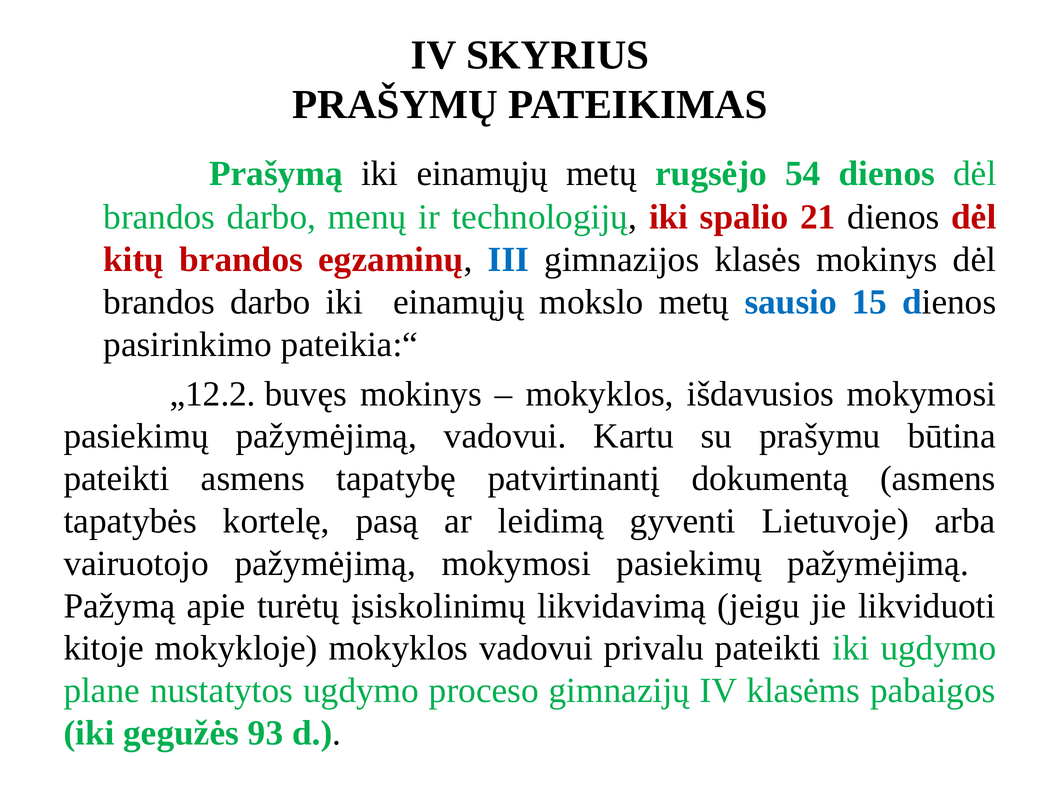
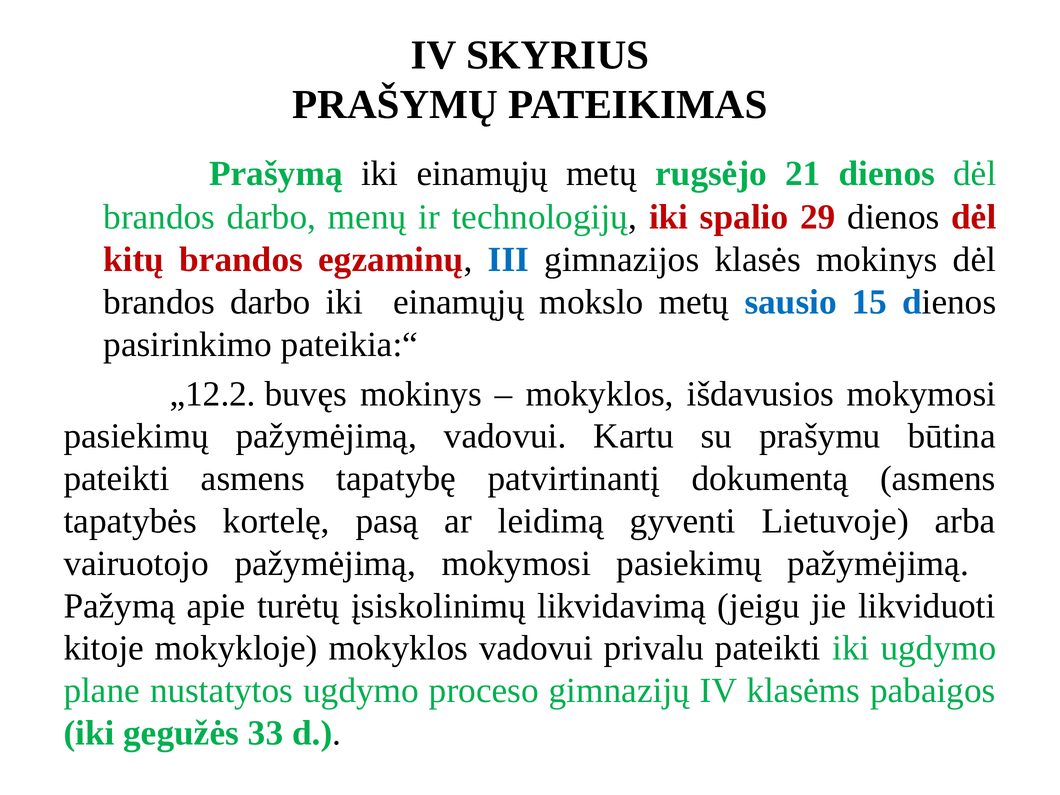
54: 54 -> 21 (803, 174)
21: 21 -> 29 (818, 217)
93: 93 -> 33 (266, 733)
